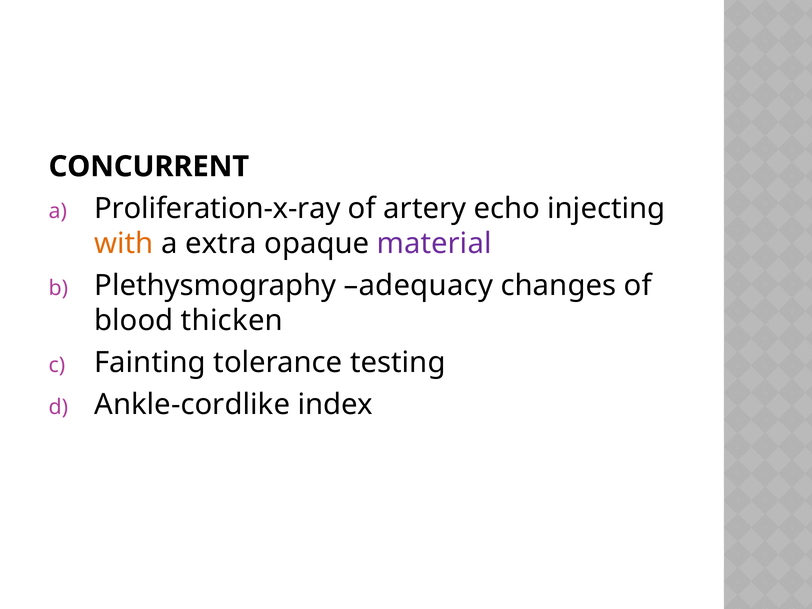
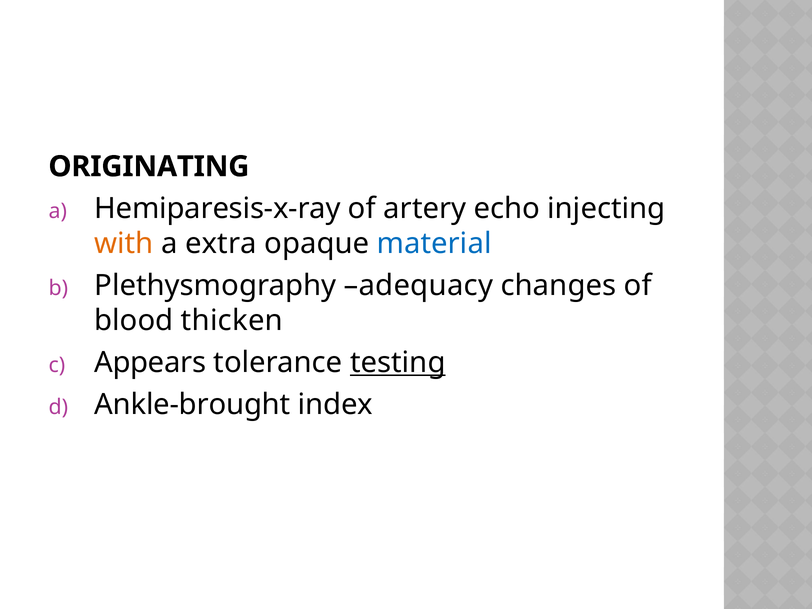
CONCURRENT: CONCURRENT -> ORIGINATING (149, 167)
Proliferation-x-ray: Proliferation-x-ray -> Hemiparesis-x-ray (217, 209)
material colour: purple -> blue (434, 244)
Fainting: Fainting -> Appears (150, 363)
testing underline: none -> present (398, 363)
Ankle-cordlike: Ankle-cordlike -> Ankle-brought (192, 405)
